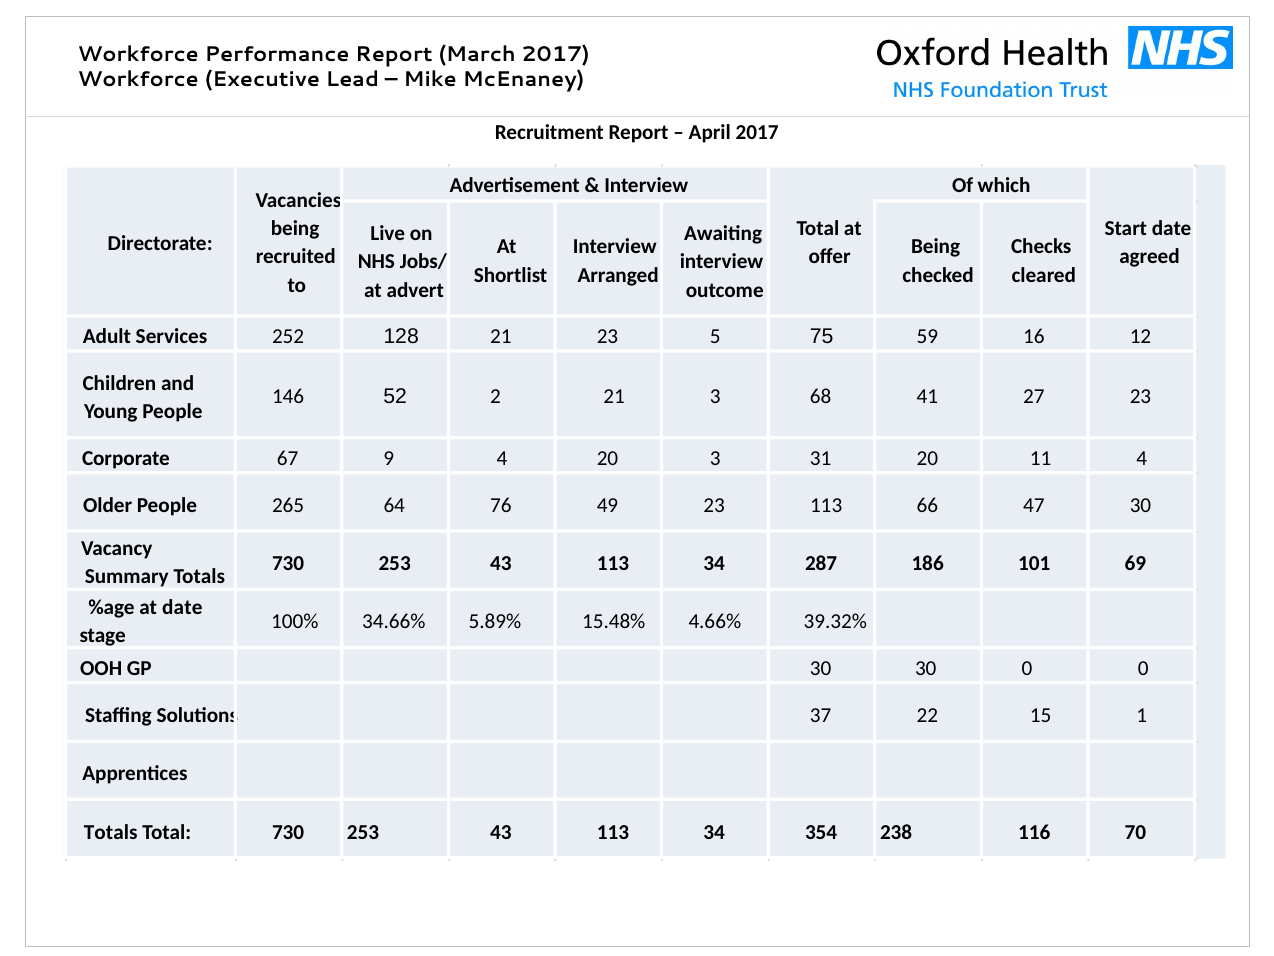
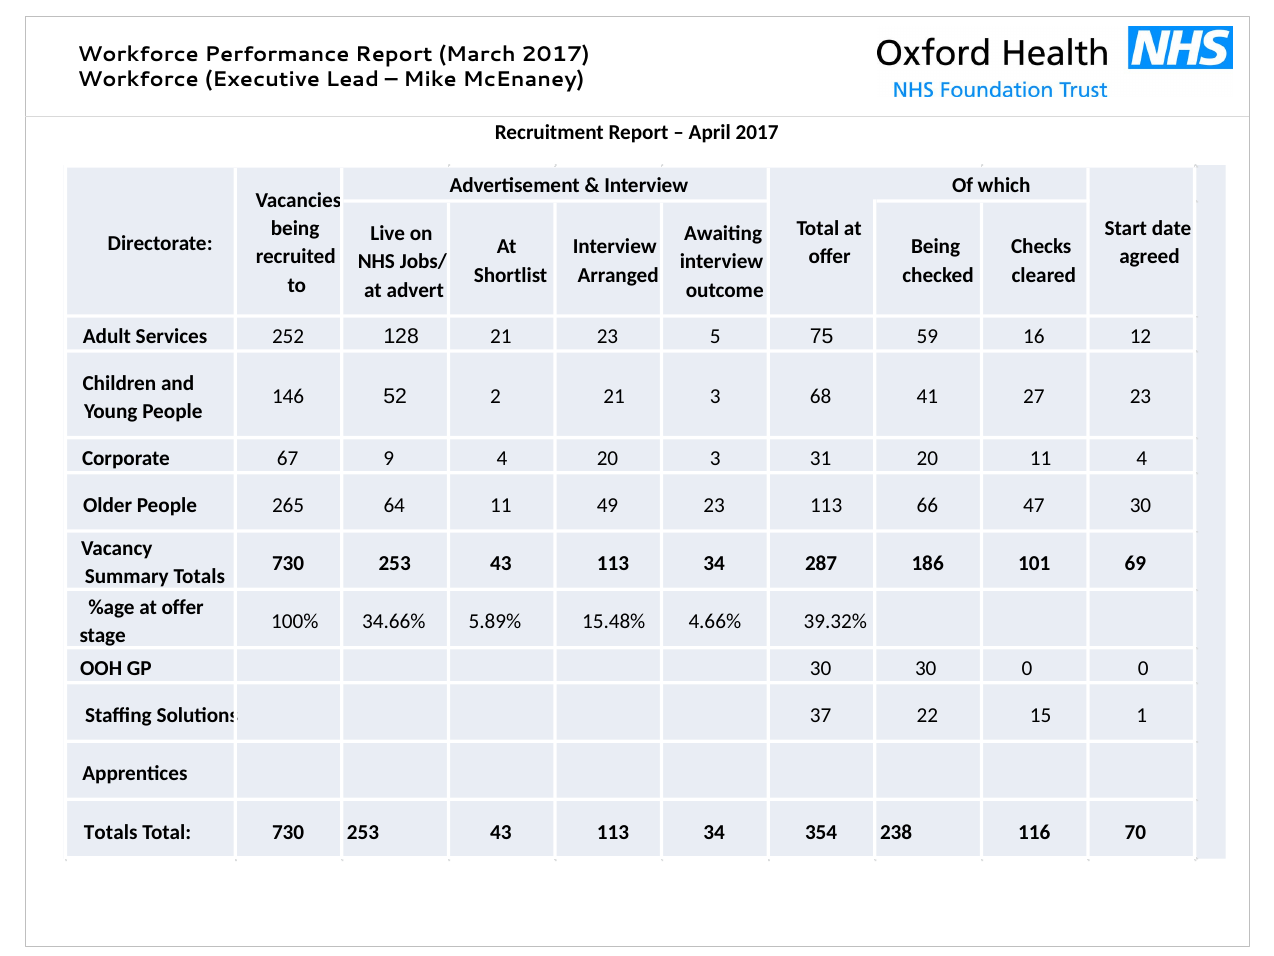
64 76: 76 -> 11 (501, 505)
%age at date: date -> offer (183, 607)
